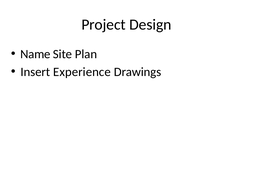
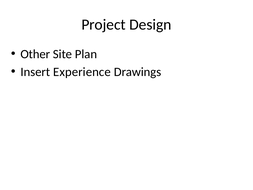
Name: Name -> Other (35, 54)
